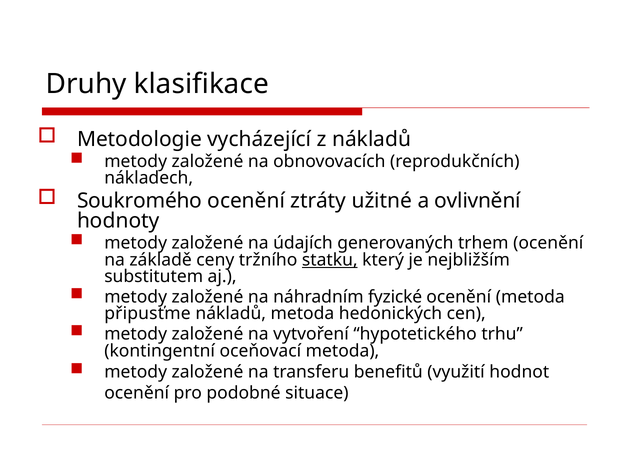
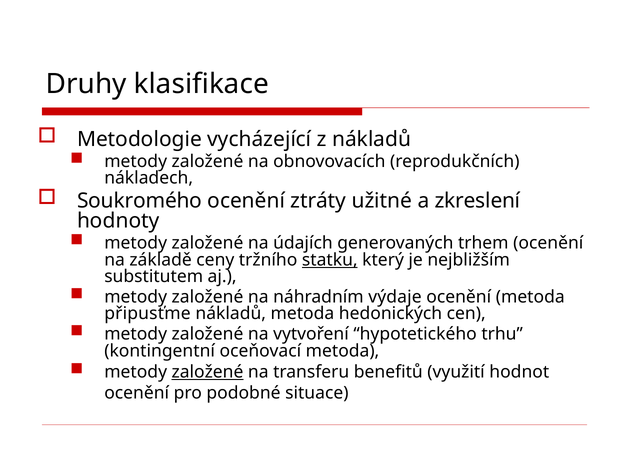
ovlivnění: ovlivnění -> zkreslení (478, 201)
fyzické: fyzické -> výdaje (395, 297)
založené underline: none -> present (207, 372)
